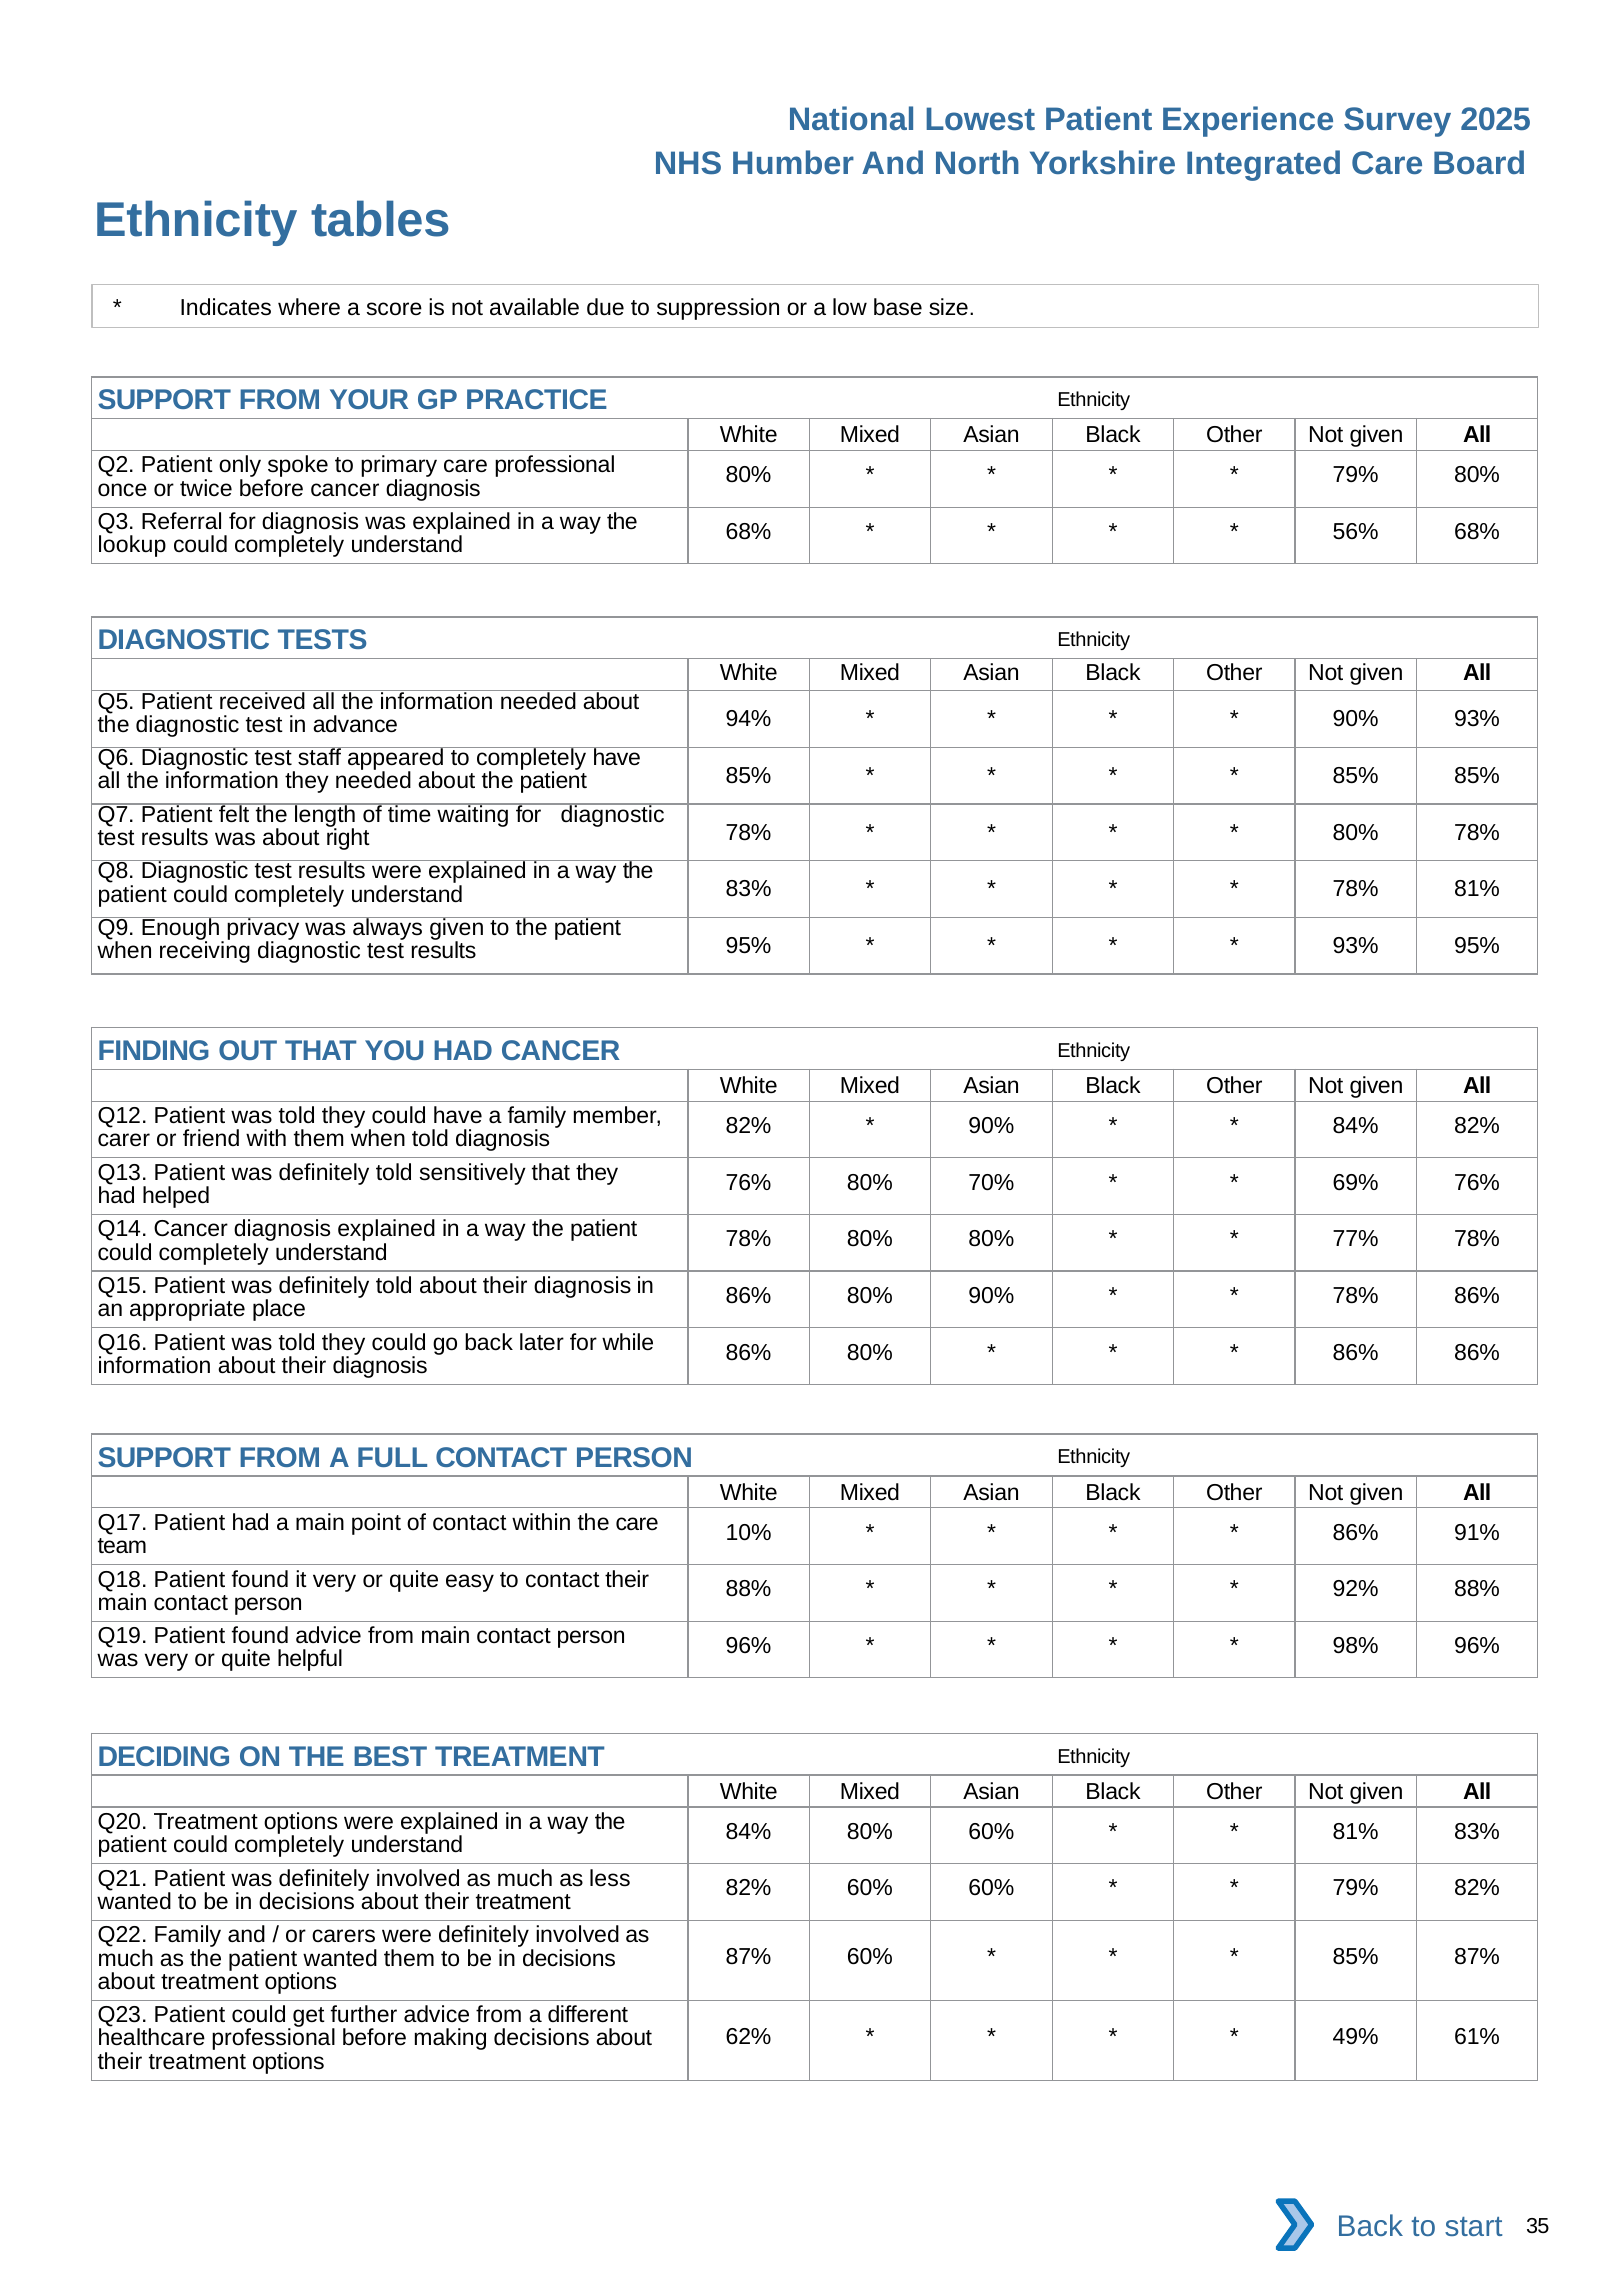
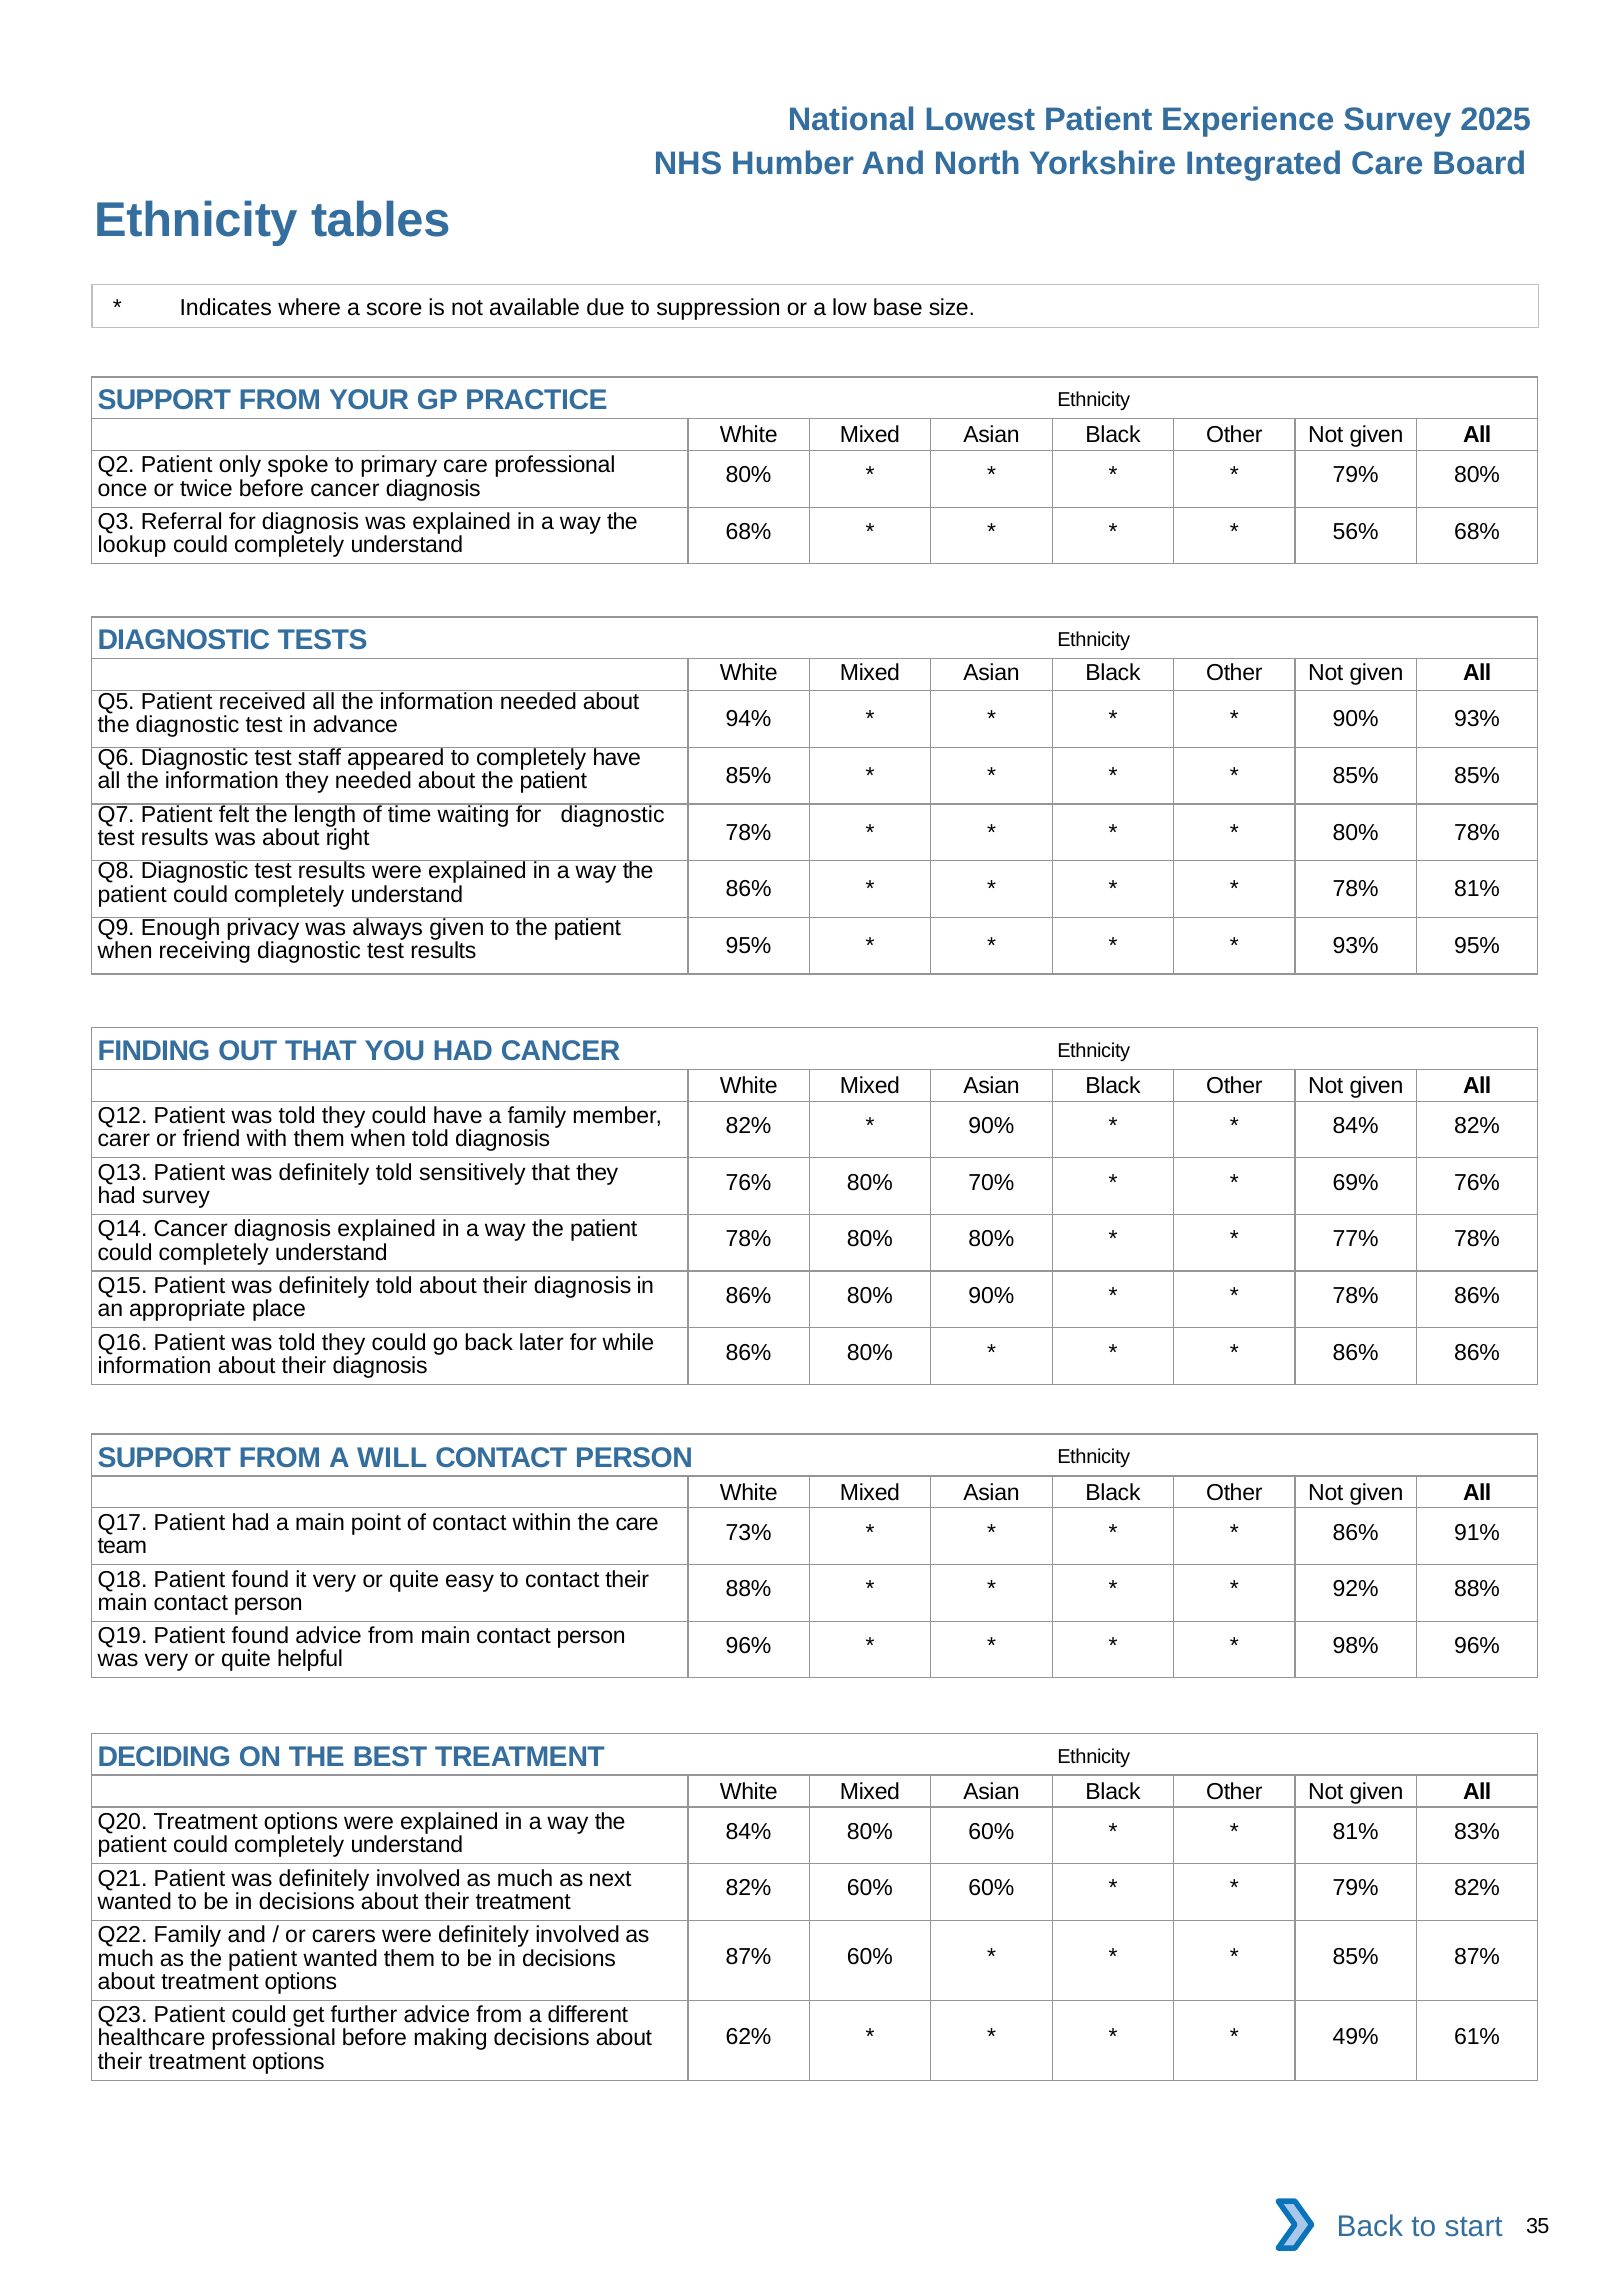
understand 83%: 83% -> 86% (749, 889)
had helped: helped -> survey (176, 1196)
FULL: FULL -> WILL (392, 1458)
10%: 10% -> 73% (749, 1532)
less: less -> next (610, 1878)
